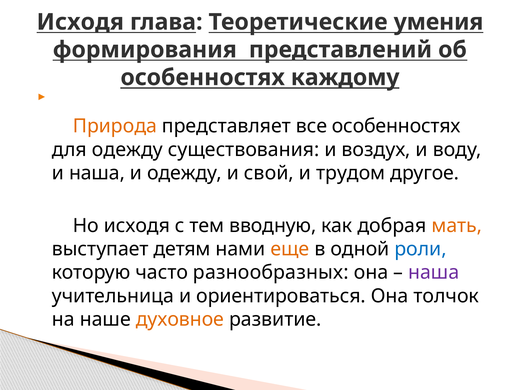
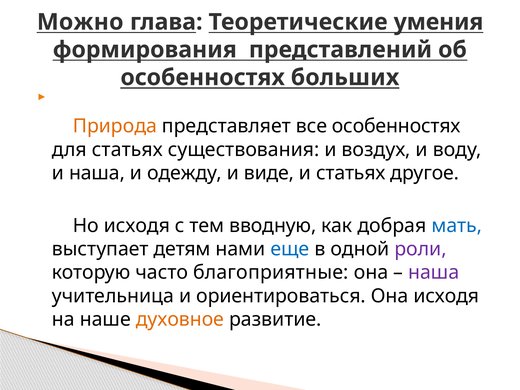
Исходя: Исходя -> Можно (80, 22)
каждому: каждому -> больших (345, 77)
для одежду: одежду -> статьях (127, 150)
свой: свой -> виде (269, 173)
и трудом: трудом -> статьях (351, 173)
мать colour: orange -> blue (457, 226)
еще colour: orange -> blue (290, 249)
роли colour: blue -> purple (421, 249)
разнообразных: разнообразных -> благоприятные (271, 272)
Она толчок: толчок -> исходя (446, 296)
